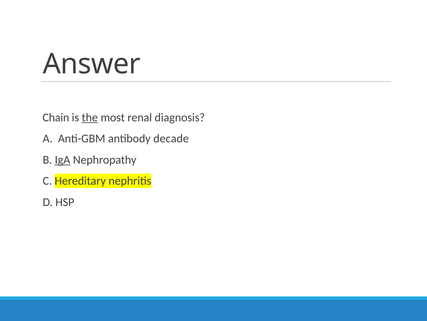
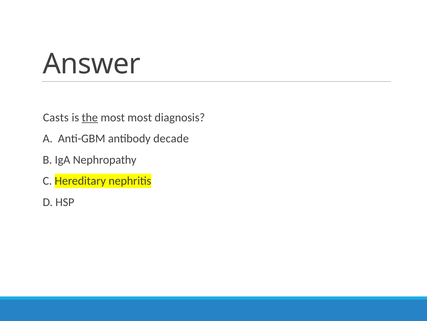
Chain: Chain -> Casts (56, 117)
most renal: renal -> most (140, 117)
IgA underline: present -> none (63, 159)
